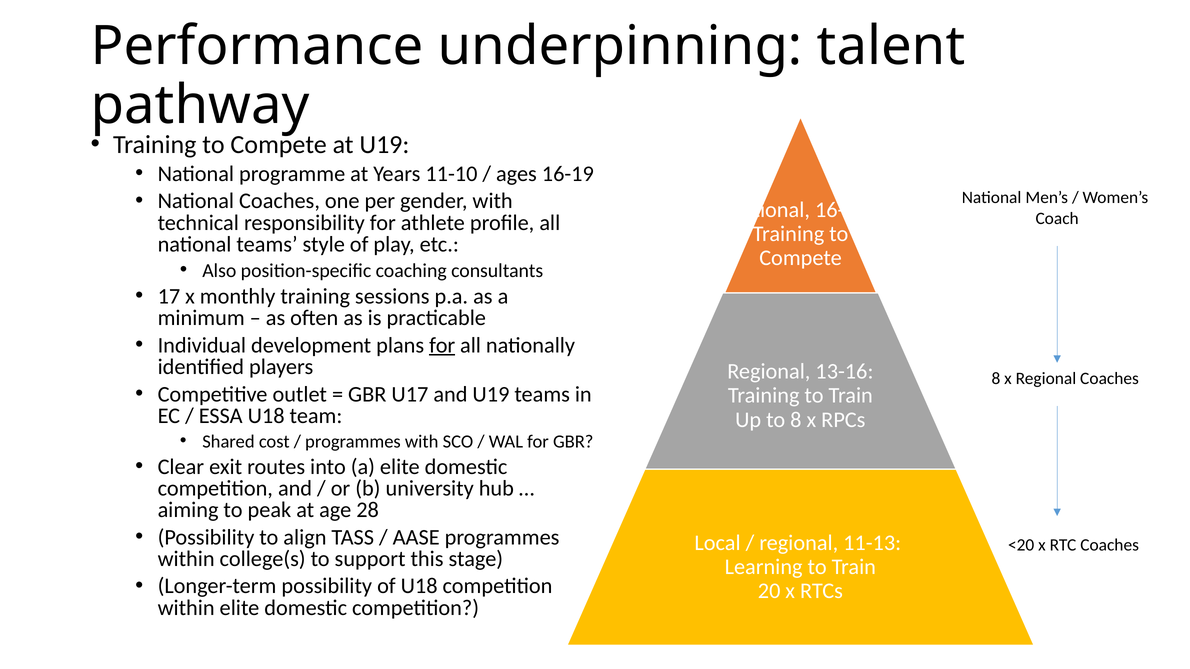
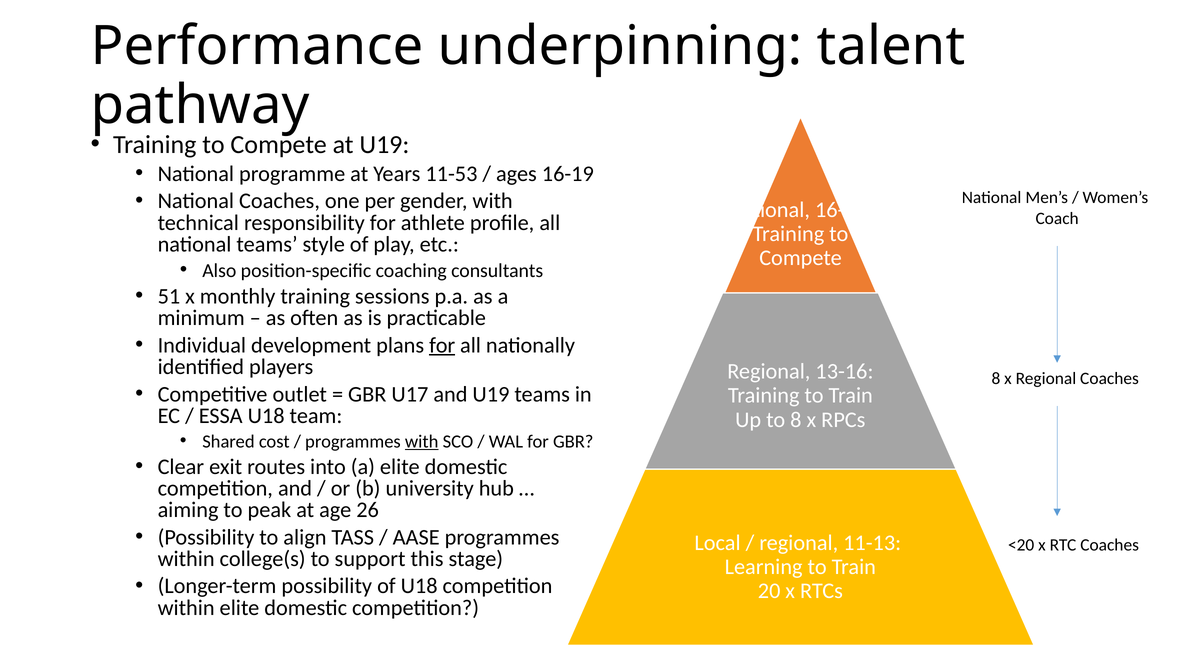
11-10: 11-10 -> 11-53 (451, 174)
17: 17 -> 51 (169, 297)
with underline: none -> present (422, 442)
28: 28 -> 26 (368, 510)
